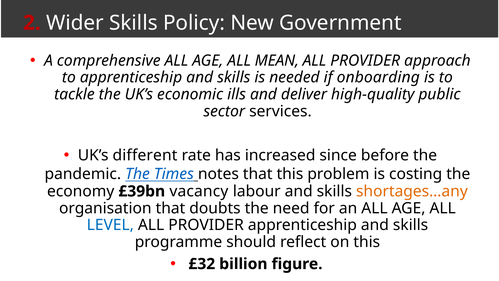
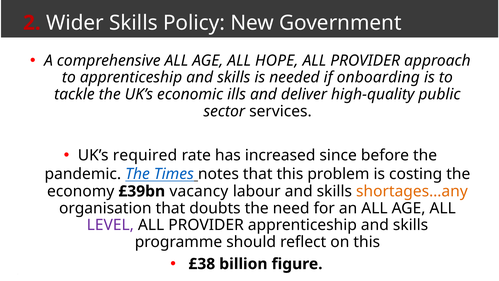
MEAN: MEAN -> HOPE (277, 61)
different: different -> required (145, 155)
LEVEL colour: blue -> purple (110, 225)
£32: £32 -> £38 (202, 264)
